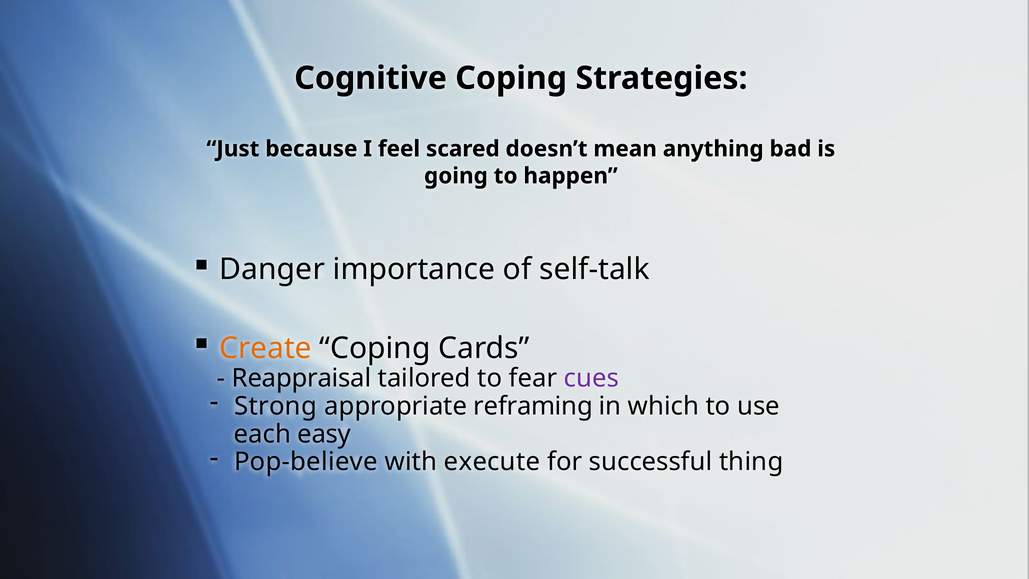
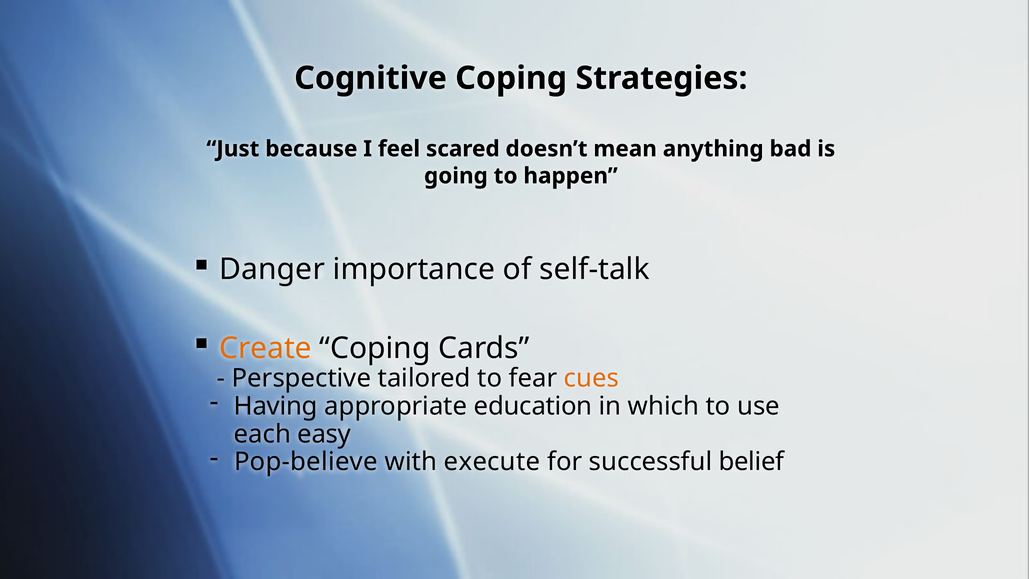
Reappraisal: Reappraisal -> Perspective (301, 378)
cues colour: purple -> orange (591, 378)
Strong: Strong -> Having (276, 406)
reframing: reframing -> education (533, 406)
thing: thing -> belief (751, 462)
